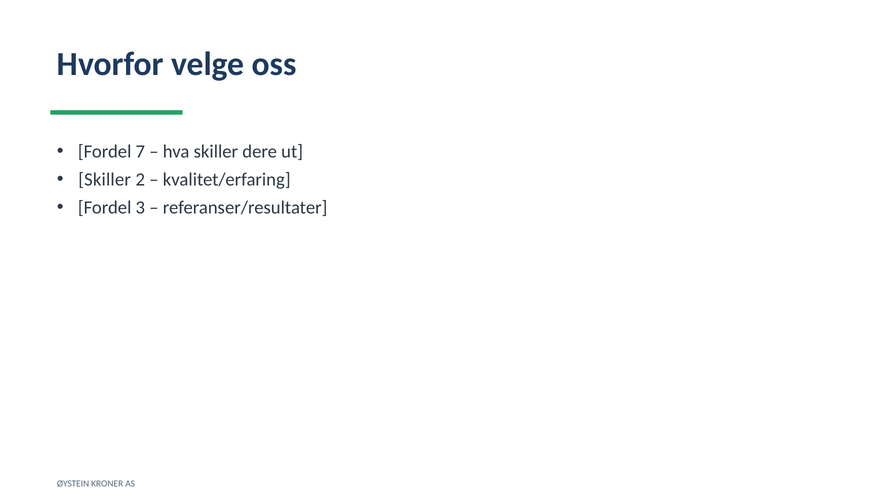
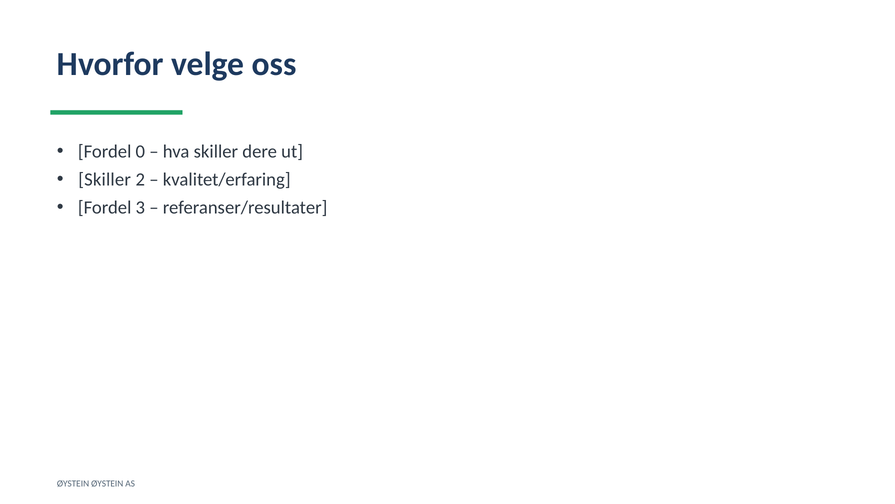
7: 7 -> 0 (140, 152)
ØYSTEIN KRONER: KRONER -> ØYSTEIN (107, 483)
